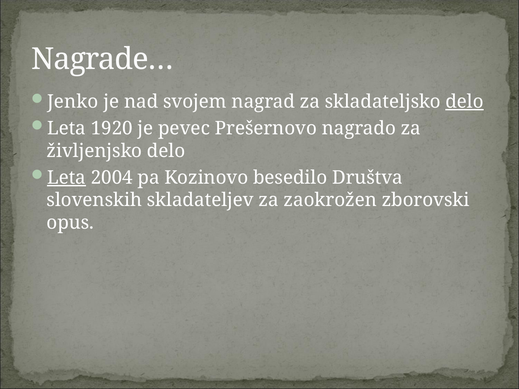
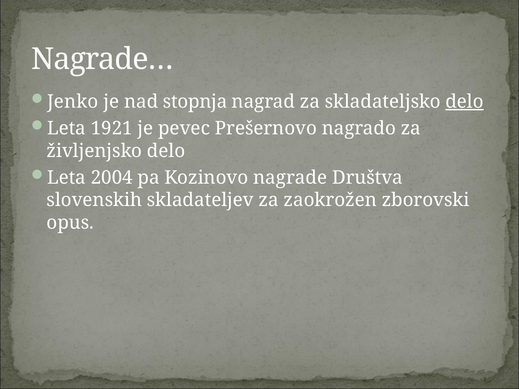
svojem: svojem -> stopnja (195, 102)
1920: 1920 -> 1921 (112, 128)
Leta underline: present -> none (66, 178)
besedilo: besedilo -> nagrade (290, 178)
